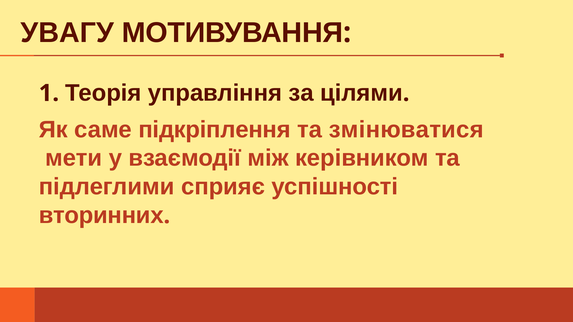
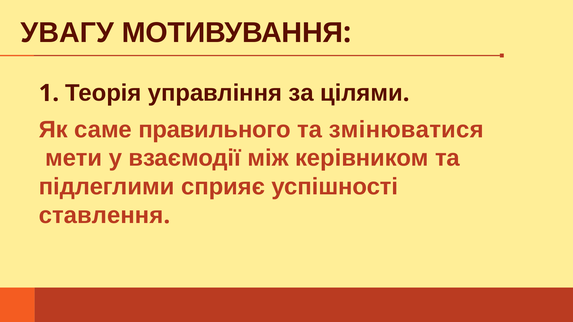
підкріплення: підкріплення -> правильного (215, 130)
вторинних: вторинних -> ставлення (101, 216)
